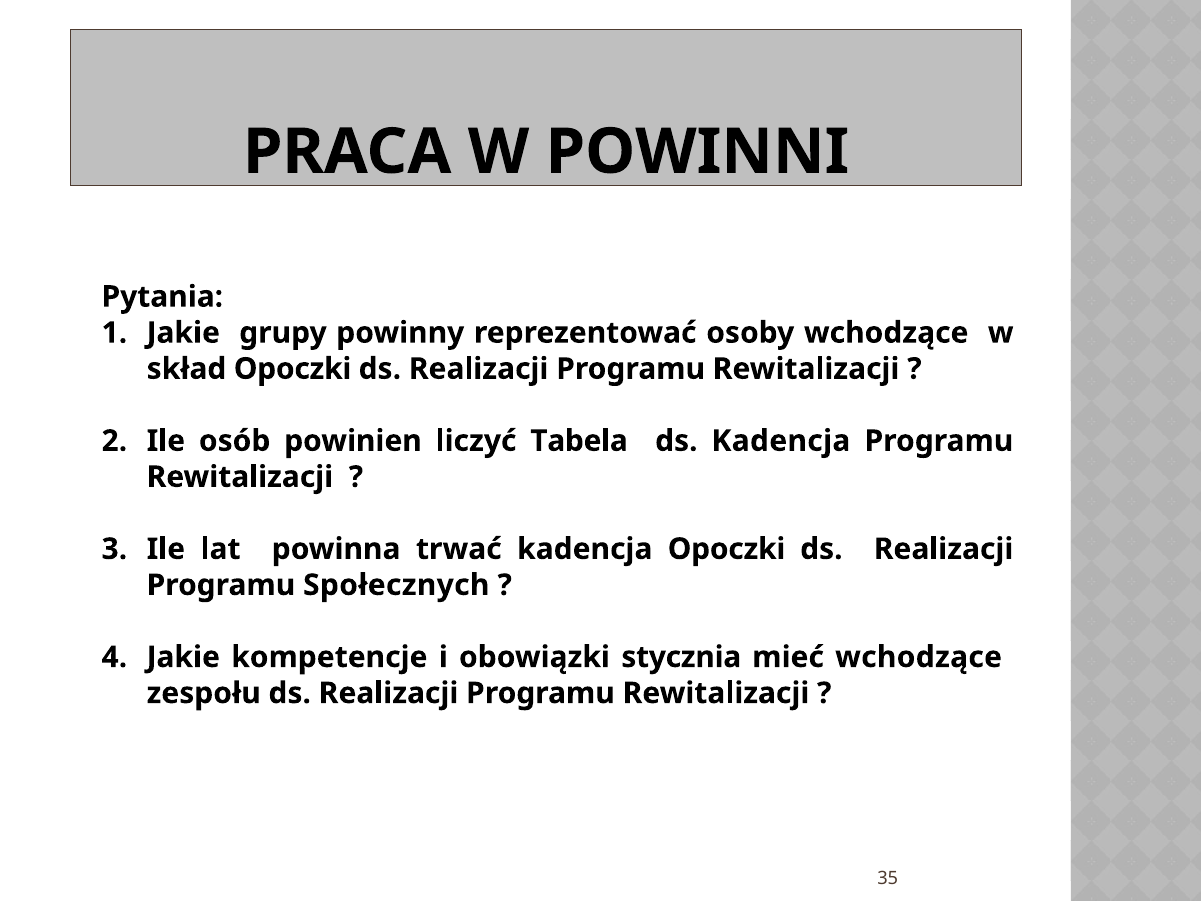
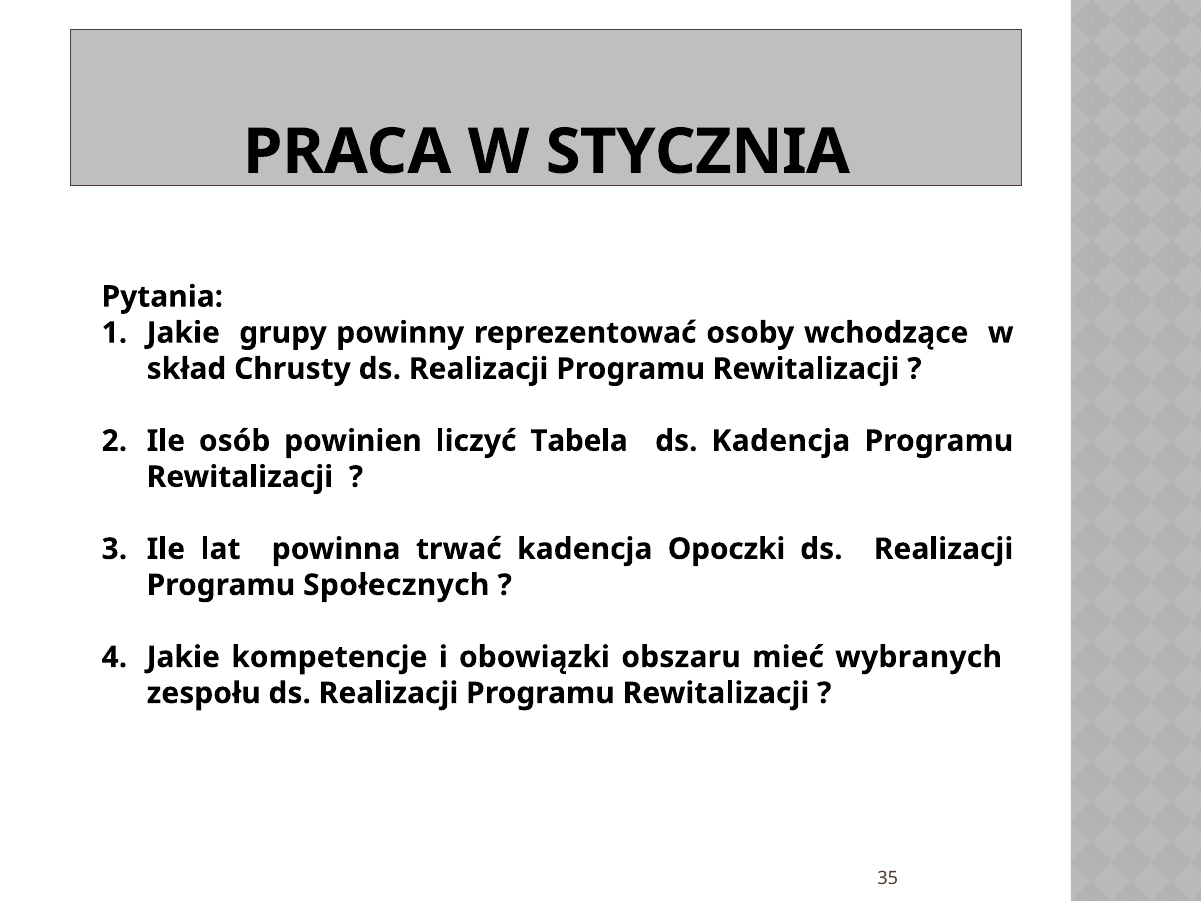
POWINNI: POWINNI -> STYCZNIA (698, 152)
skład Opoczki: Opoczki -> Chrusty (292, 369)
stycznia: stycznia -> obszaru (681, 657)
mieć wchodzące: wchodzące -> wybranych (919, 657)
